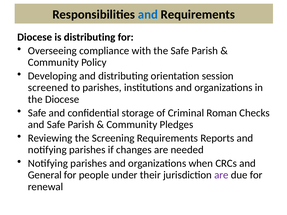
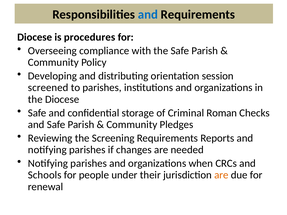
is distributing: distributing -> procedures (90, 37)
General: General -> Schools (45, 175)
are colour: purple -> orange (221, 175)
